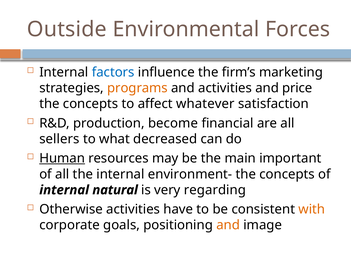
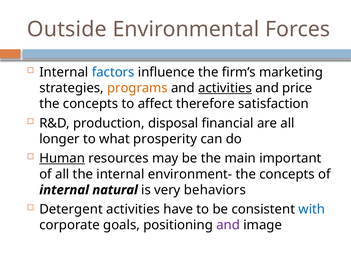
activities underline: none -> present (225, 88)
whatever: whatever -> therefore (205, 104)
become: become -> disposal (173, 123)
sellers: sellers -> longer (59, 139)
decreased: decreased -> prosperity (165, 139)
regarding: regarding -> behaviors (215, 189)
Otherwise: Otherwise -> Detergent (71, 209)
with colour: orange -> blue (312, 209)
and colour: orange -> purple (228, 224)
